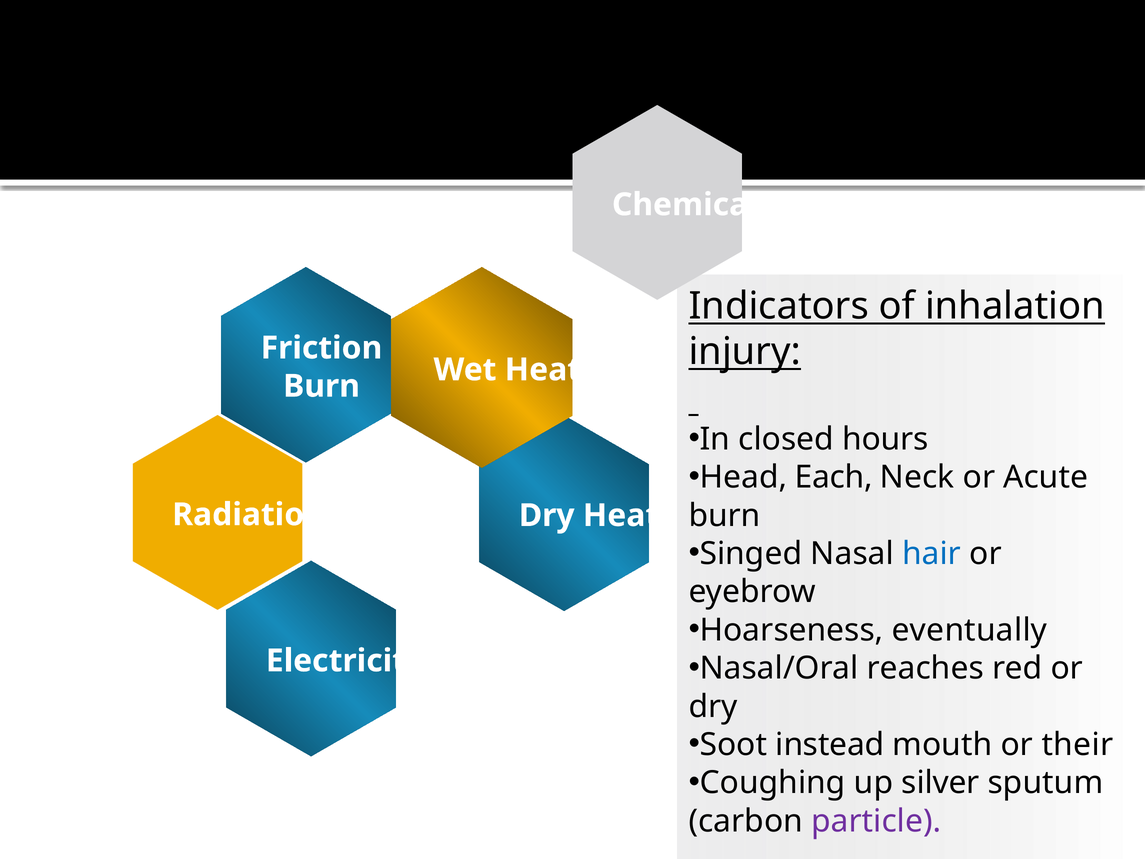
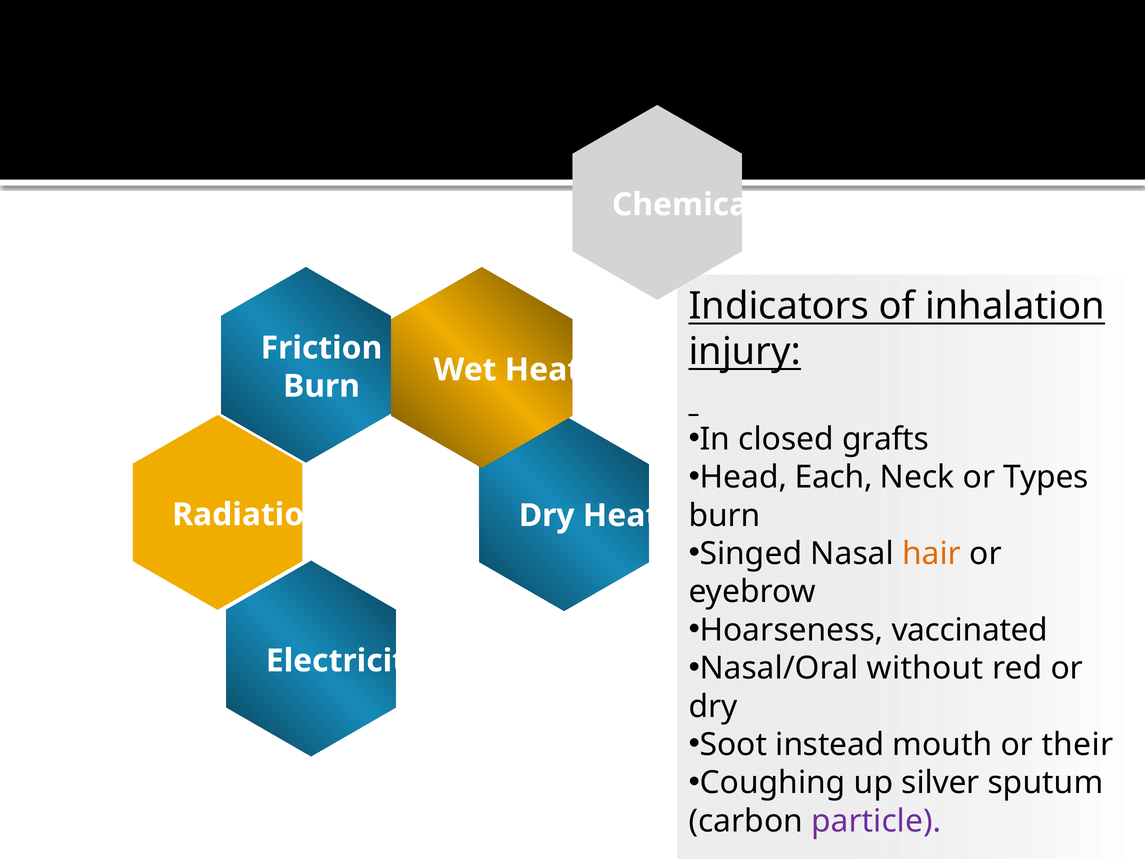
hours: hours -> grafts (885, 439)
Acute: Acute -> Types (1046, 477)
hair colour: blue -> orange (932, 554)
eventually: eventually -> vaccinated (970, 630)
reaches: reaches -> without (925, 668)
